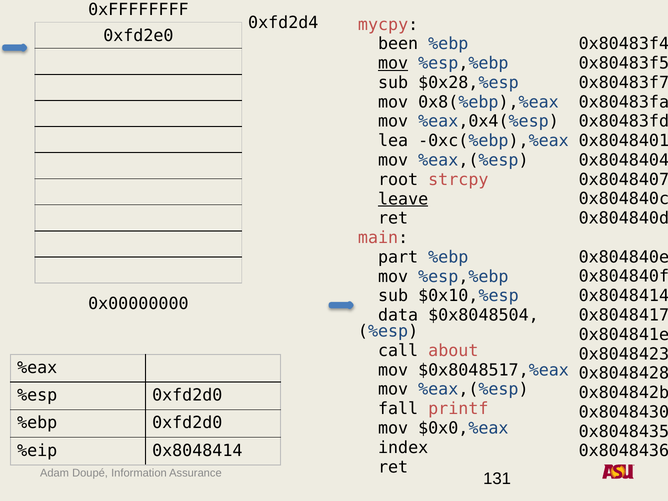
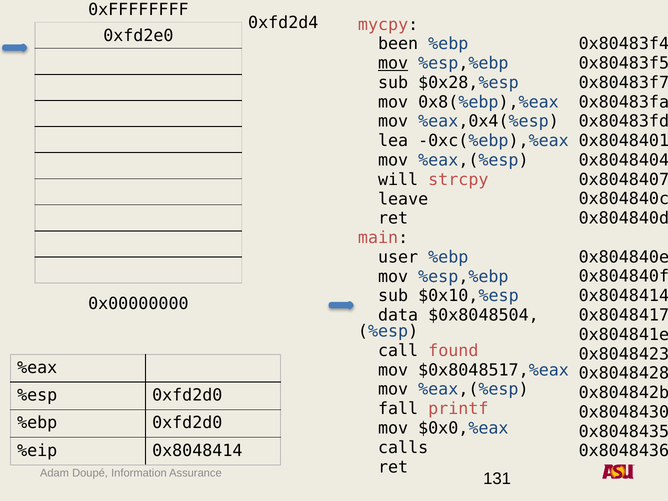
root: root -> will (398, 180)
leave underline: present -> none (403, 199)
part: part -> user (398, 257)
about: about -> found (453, 351)
index: index -> calls (403, 448)
